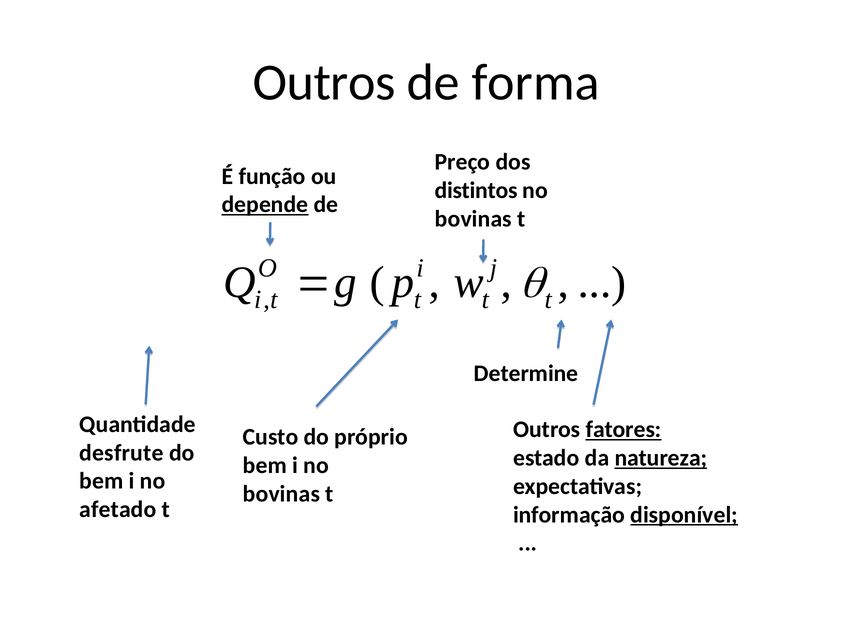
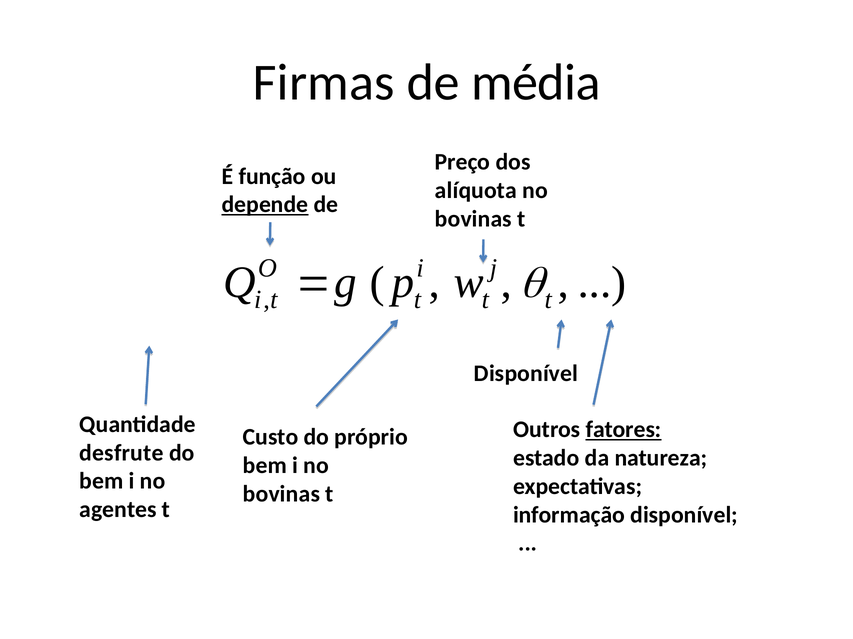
Outros: Outros -> Firmas (324, 83)
forma: forma -> média (536, 83)
distintos: distintos -> alíquota (476, 191)
Determine: Determine -> Disponível (526, 374)
natureza underline: present -> none (661, 458)
afetado: afetado -> agentes (118, 510)
disponível underline: present -> none (684, 515)
